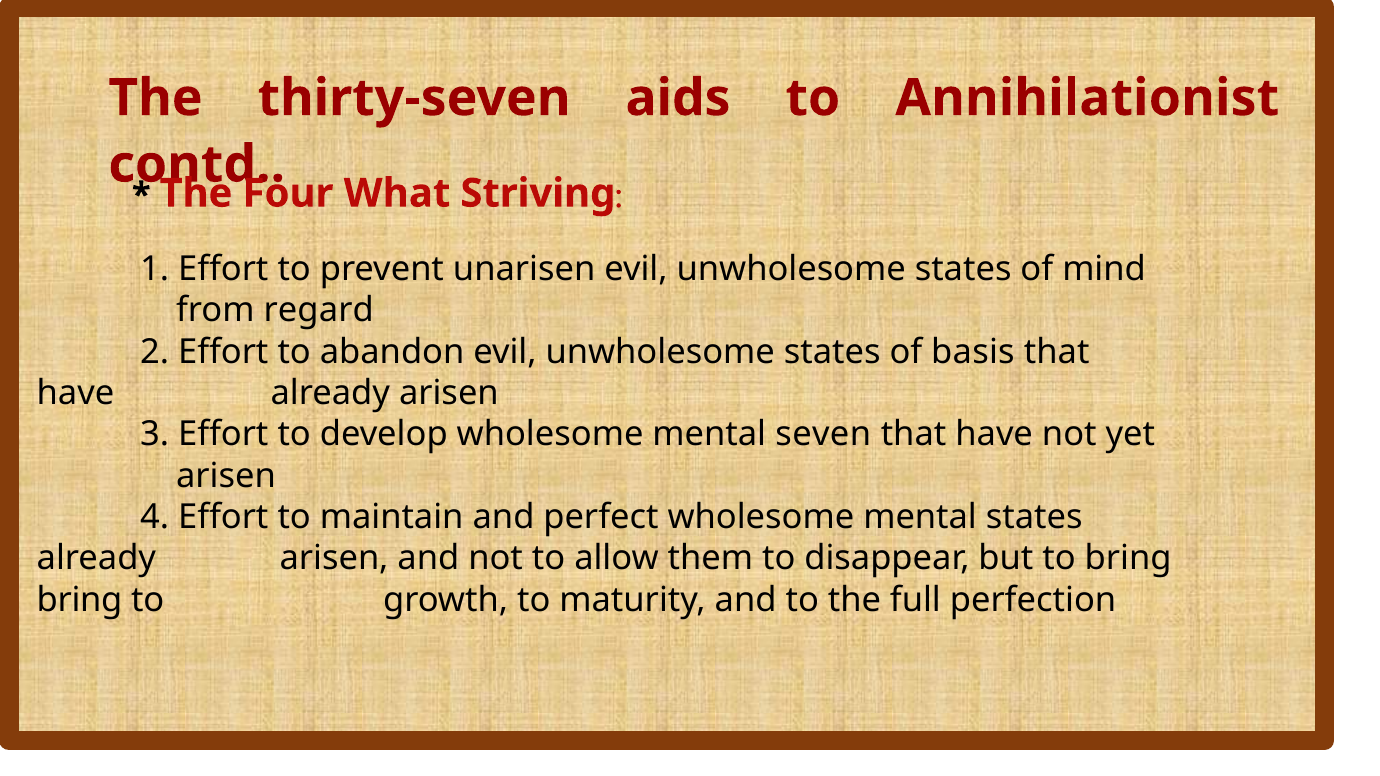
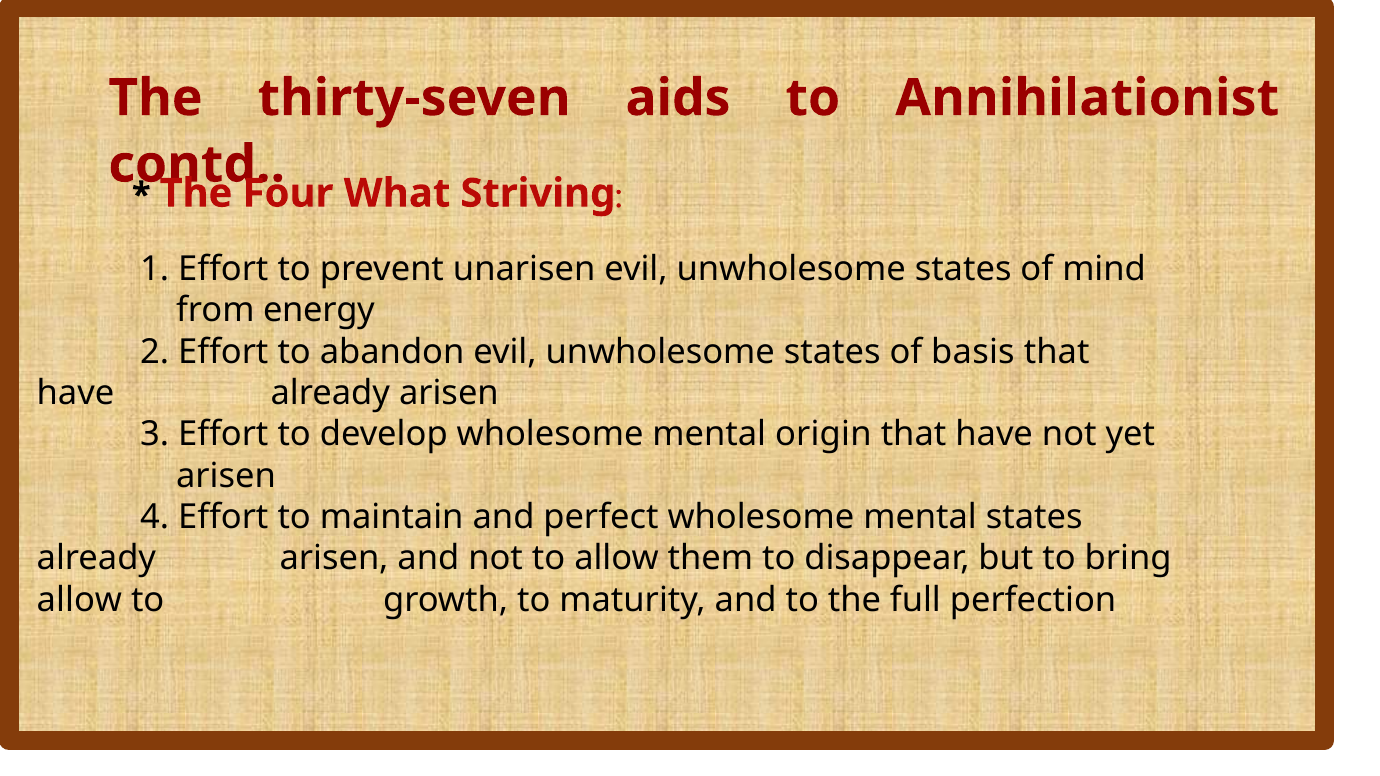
regard: regard -> energy (319, 310)
seven: seven -> origin (823, 435)
bring: bring -> allow (79, 600)
